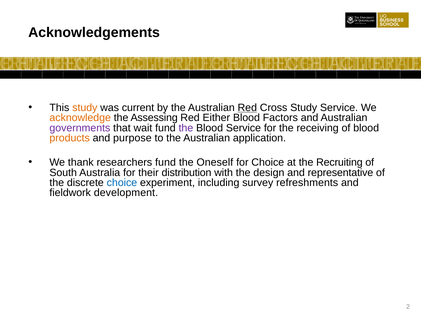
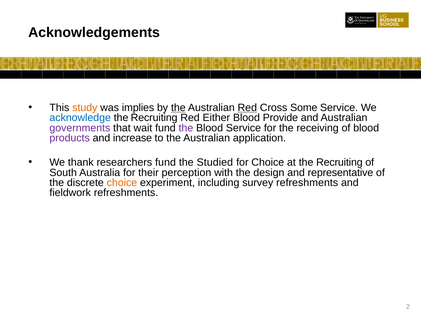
current: current -> implies (138, 108)
the underline: none -> present (178, 108)
Cross Study: Study -> Some (304, 108)
acknowledge colour: orange -> blue (80, 118)
Assessing: Assessing -> Recruiting (154, 118)
Factors: Factors -> Provide (280, 118)
products colour: orange -> purple (70, 138)
purpose: purpose -> increase (132, 138)
Oneself: Oneself -> Studied (215, 162)
distribution: distribution -> perception (186, 172)
choice colour: blue -> orange (122, 183)
fieldwork development: development -> refreshments (126, 193)
